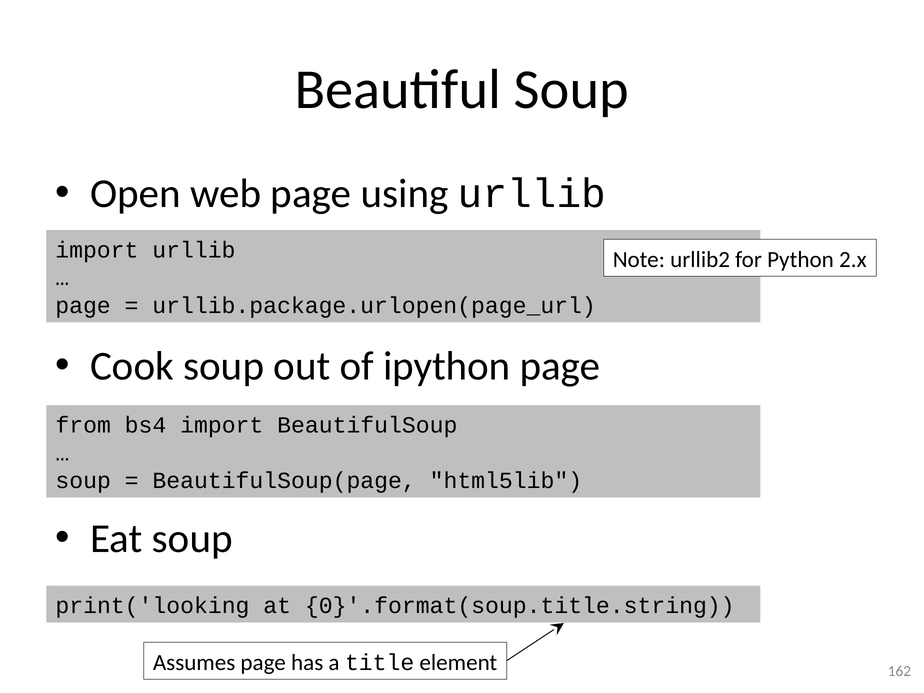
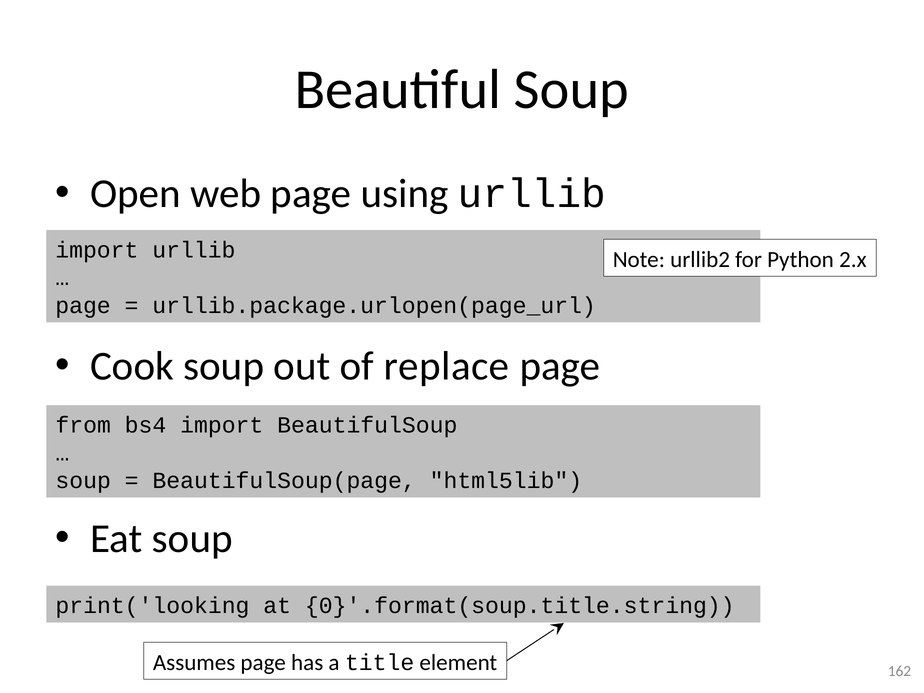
ipython: ipython -> replace (447, 366)
